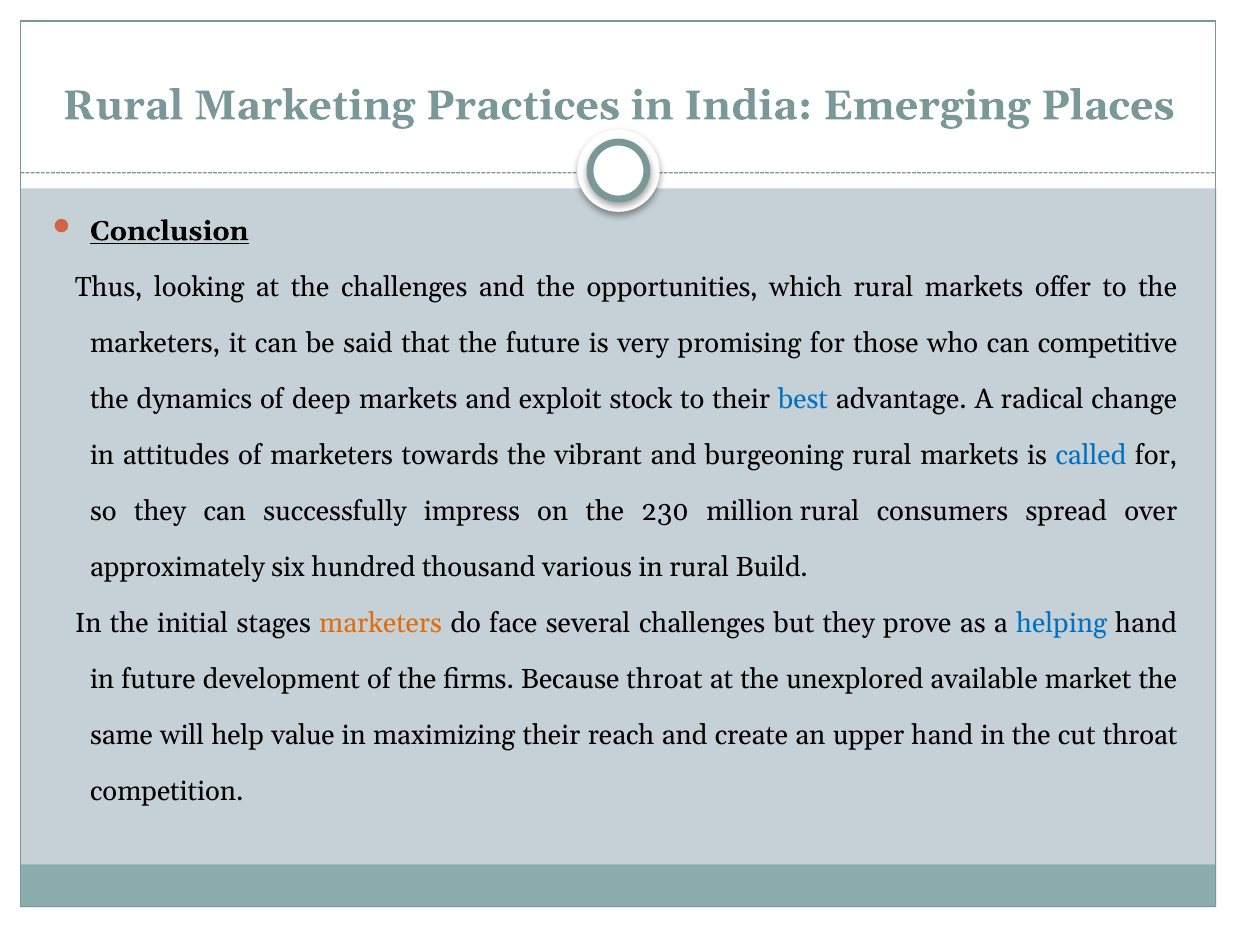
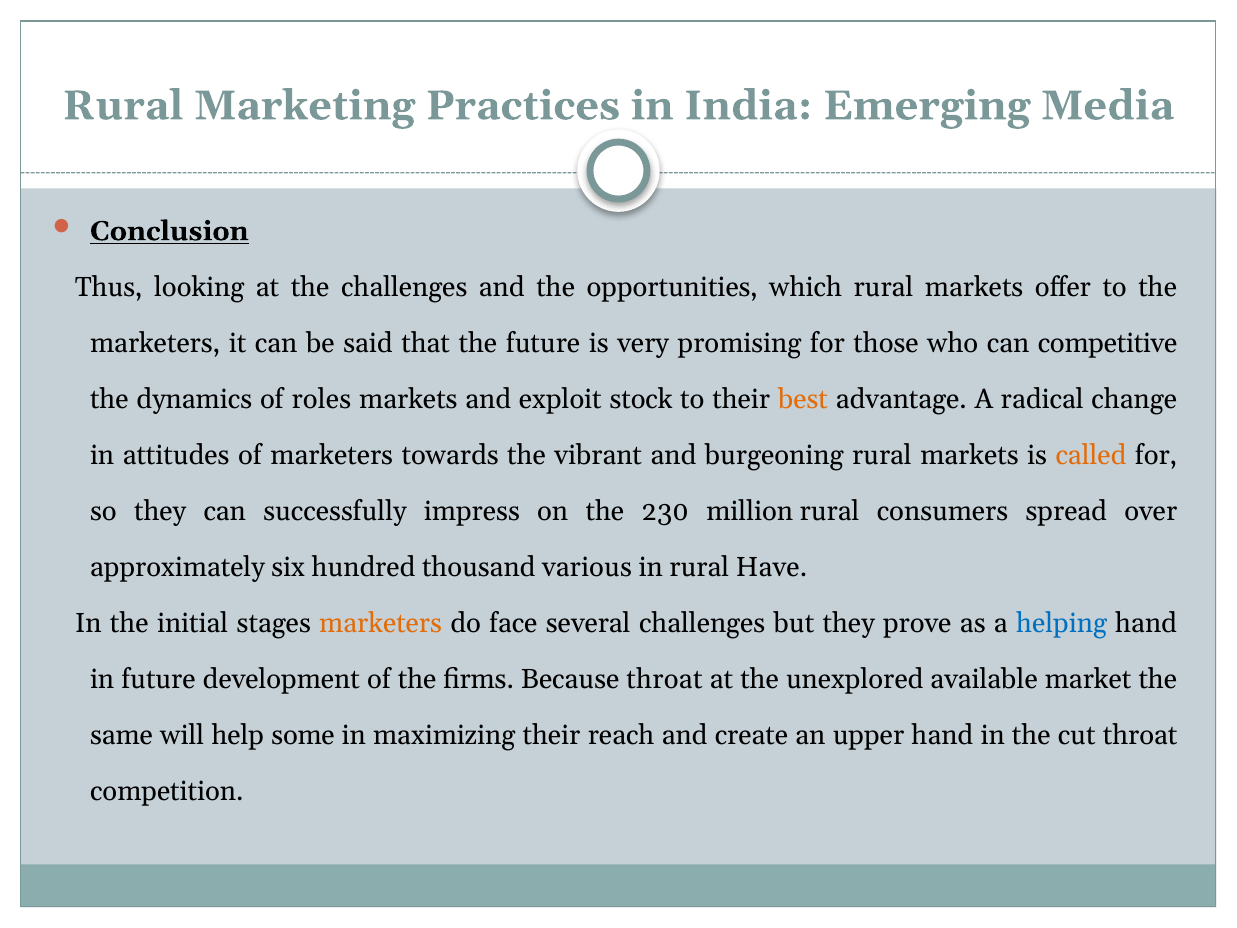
Places: Places -> Media (1108, 106)
deep: deep -> roles (321, 399)
best colour: blue -> orange (803, 399)
called colour: blue -> orange (1091, 455)
Build: Build -> Have (772, 567)
value: value -> some (303, 735)
